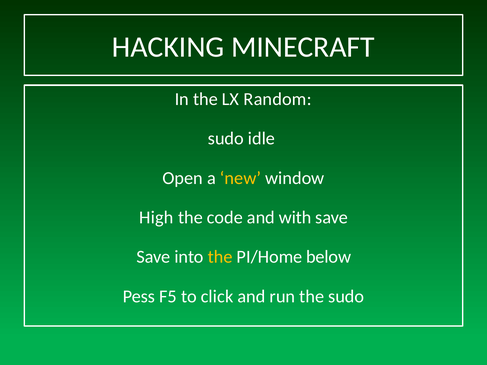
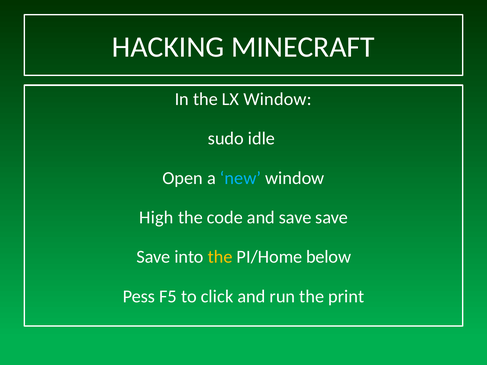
LX Random: Random -> Window (278, 99)
new colour: yellow -> light blue (240, 178)
and with: with -> save (295, 218)
the sudo: sudo -> print (346, 297)
